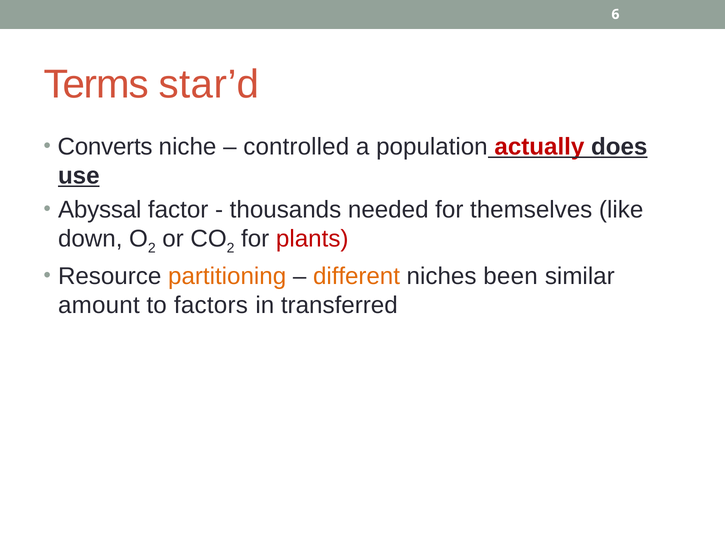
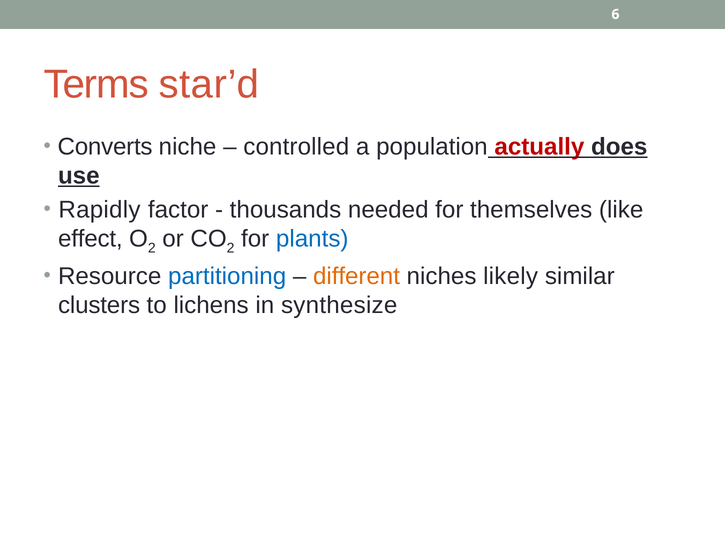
Abyssal: Abyssal -> Rapidly (99, 210)
down: down -> effect (90, 239)
plants colour: red -> blue (312, 239)
partitioning colour: orange -> blue (227, 276)
been: been -> likely (511, 276)
amount: amount -> clusters (99, 305)
factors: factors -> lichens (211, 305)
transferred: transferred -> synthesize (339, 305)
